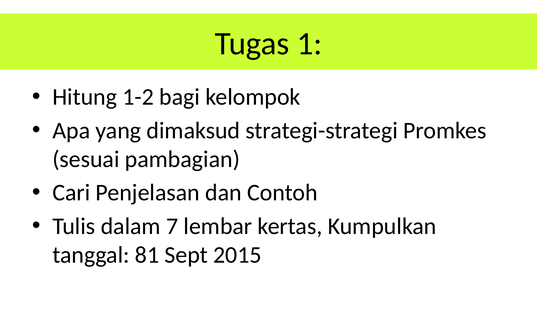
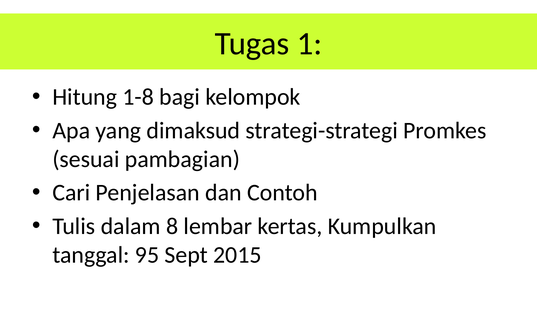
1-2: 1-2 -> 1-8 (138, 97)
7: 7 -> 8 (172, 226)
81: 81 -> 95 (147, 255)
